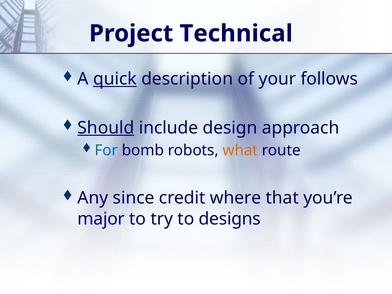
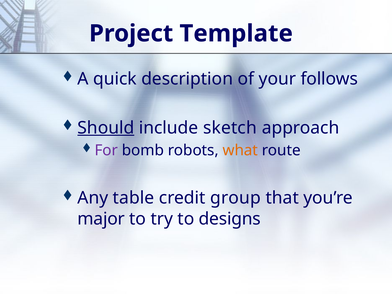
Technical: Technical -> Template (236, 33)
quick underline: present -> none (115, 79)
design: design -> sketch (230, 128)
For colour: blue -> purple (106, 150)
since: since -> table (134, 198)
where: where -> group (235, 198)
